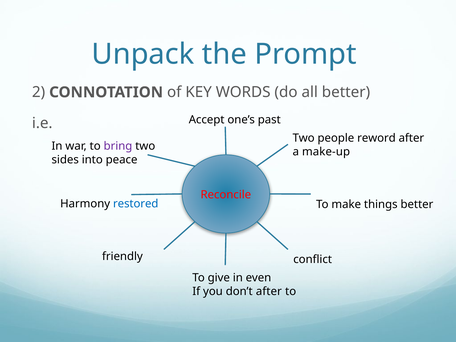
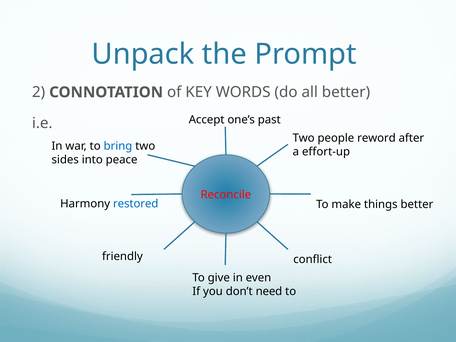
bring colour: purple -> blue (118, 146)
make-up: make-up -> effort-up (326, 152)
don’t after: after -> need (269, 291)
